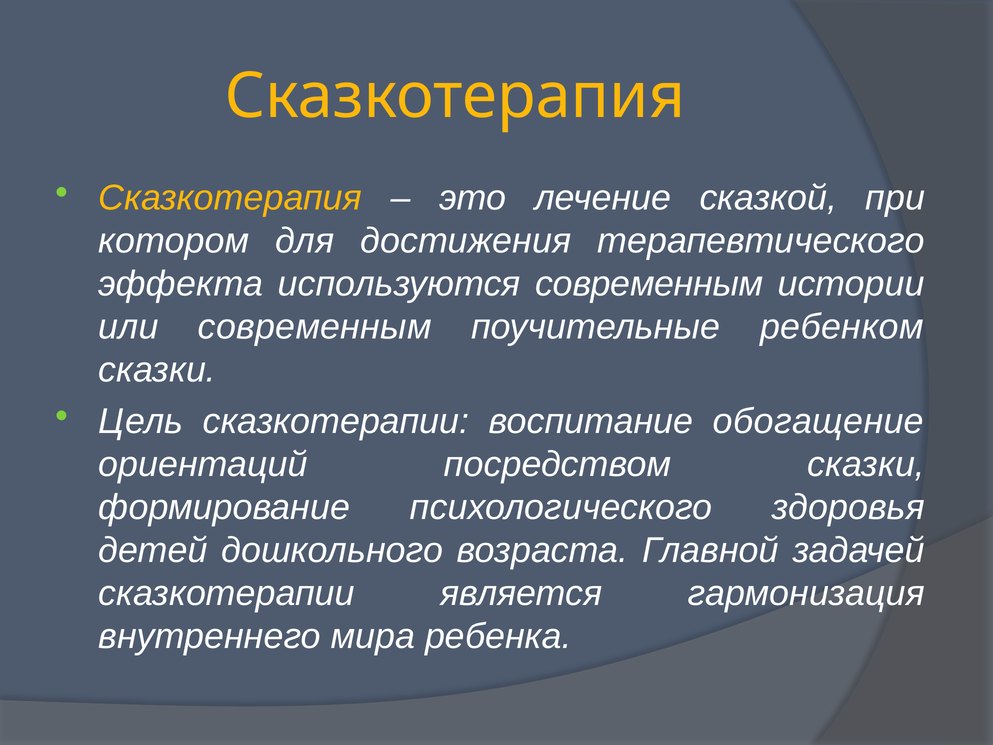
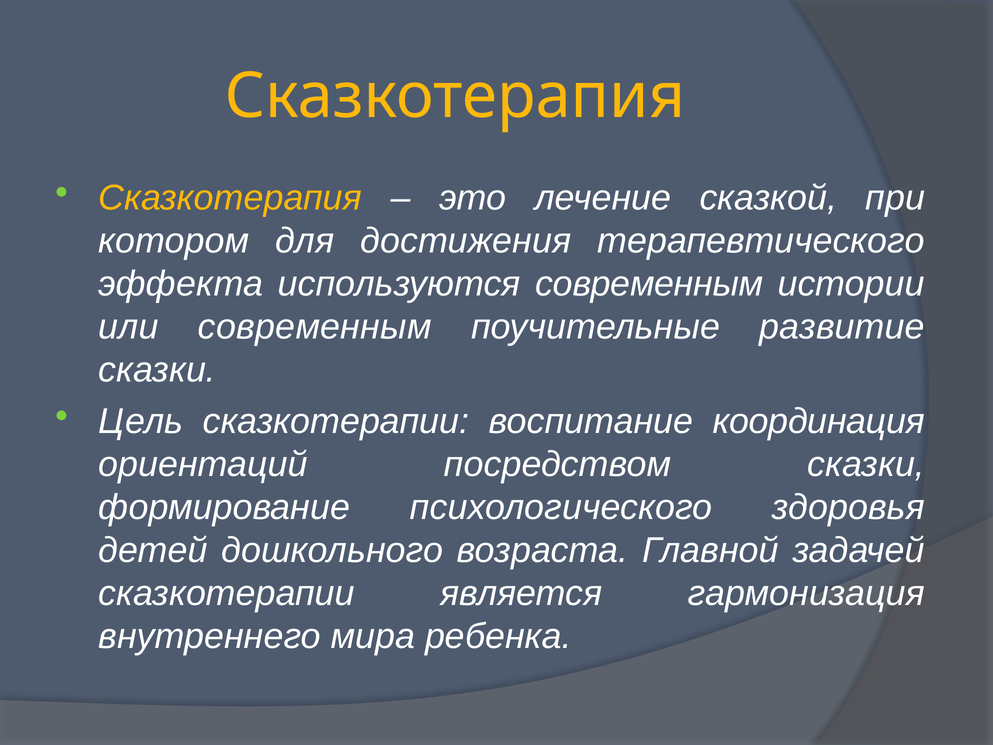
ребенком: ребенком -> развитие (842, 327)
обогащение: обогащение -> координация (819, 421)
